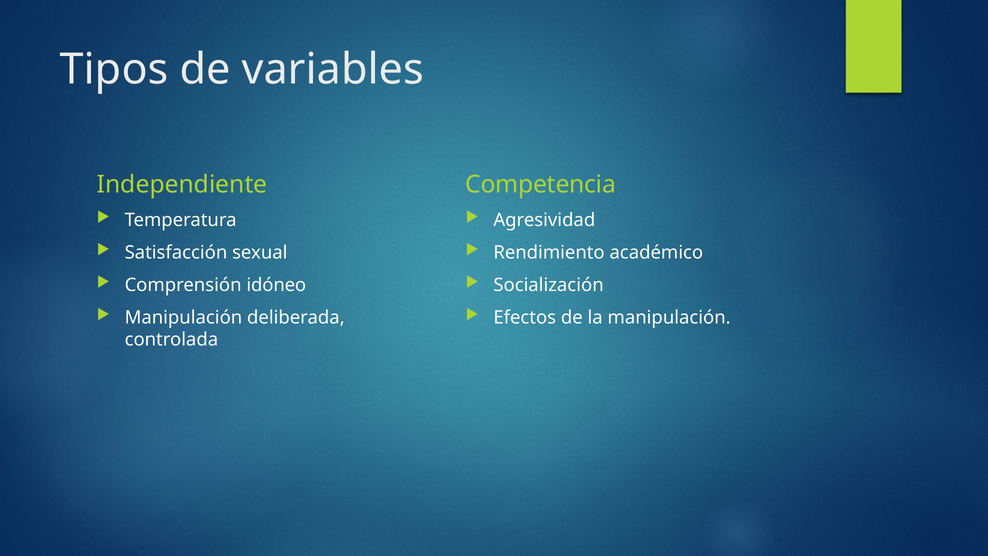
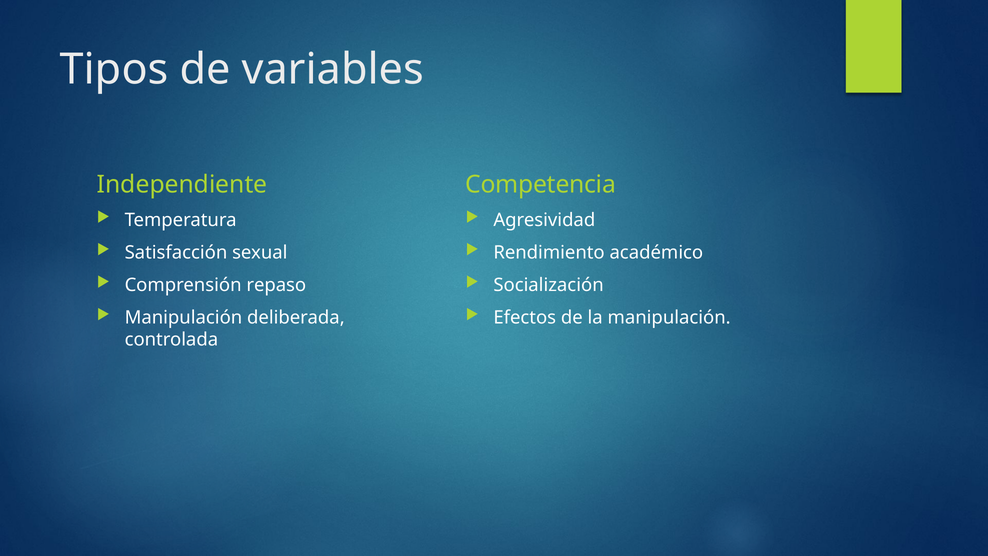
idóneo: idóneo -> repaso (276, 285)
